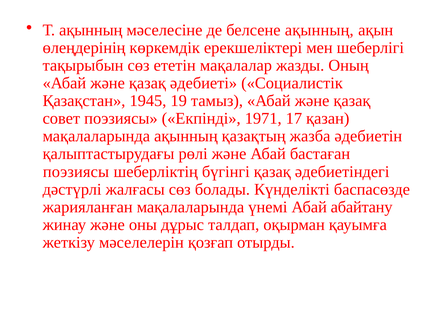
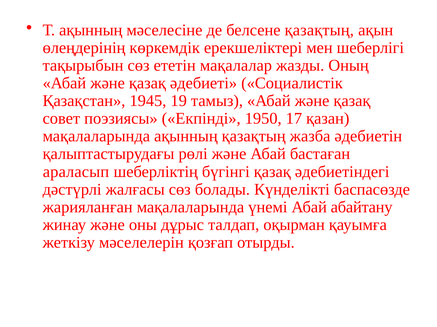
белсене ақынның: ақынның -> қазақтың (319, 30)
1971: 1971 -> 1950 (263, 119)
поэзиясы: поэзиясы -> араласып (76, 172)
